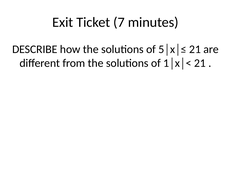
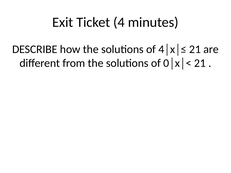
7: 7 -> 4 (119, 22)
5│x│≤: 5│x│≤ -> 4│x│≤ (173, 49)
1│x│<: 1│x│< -> 0│x│< (177, 63)
